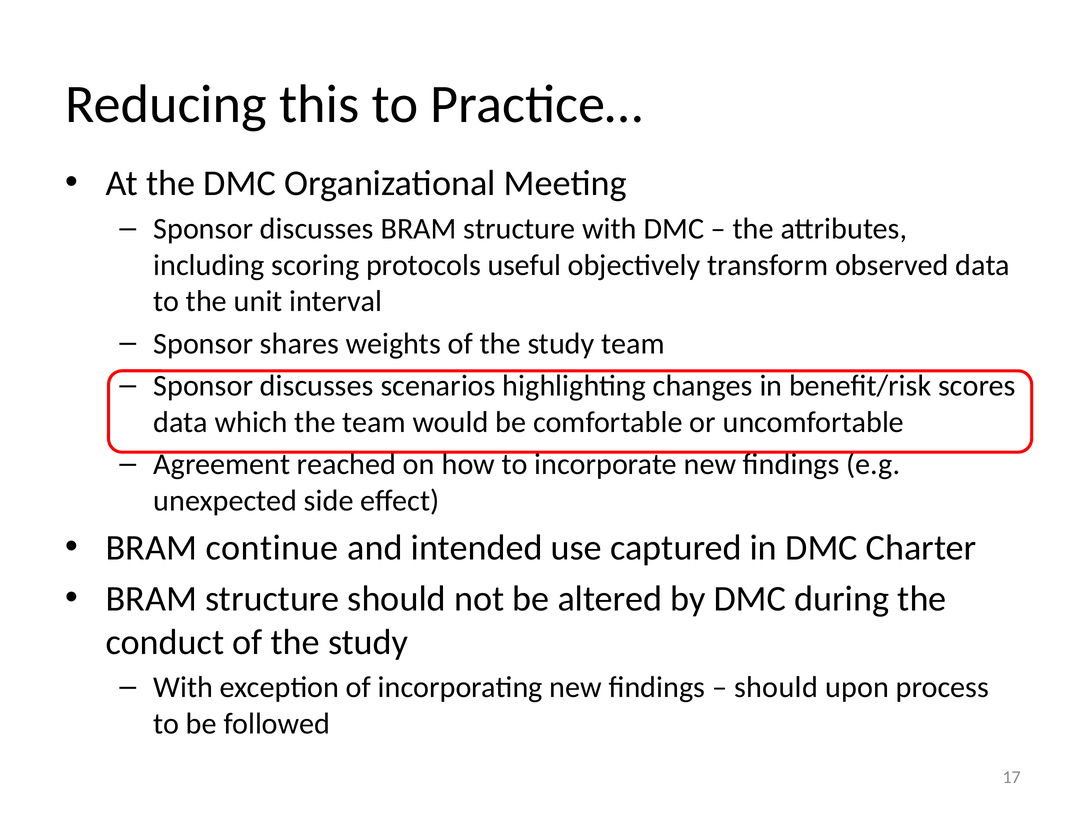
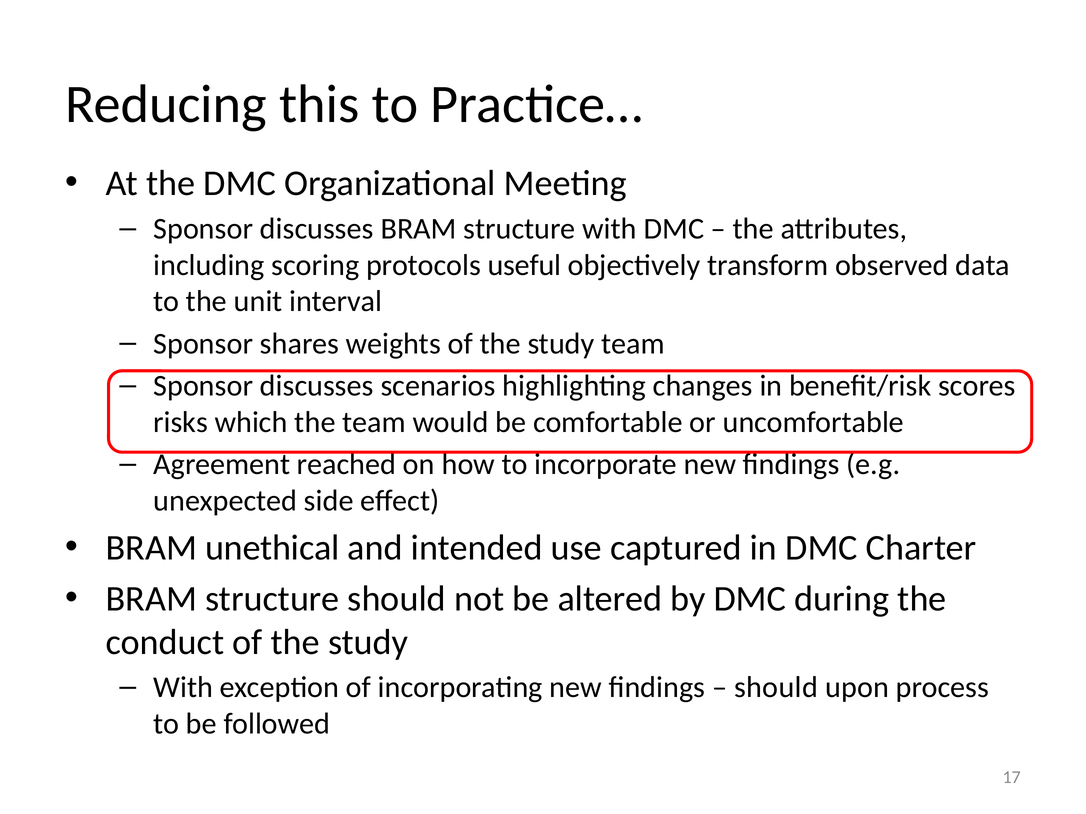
data: data -> risks (181, 422)
continue: continue -> unethical (272, 548)
